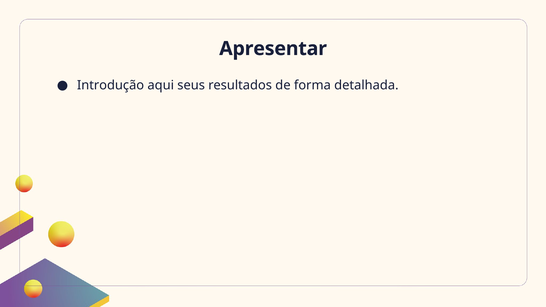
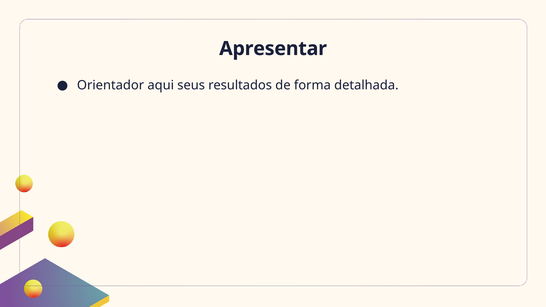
Introdução: Introdução -> Orientador (111, 85)
